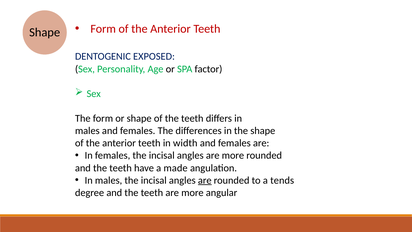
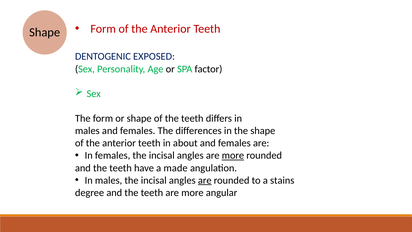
width: width -> about (185, 143)
more underline: none -> present (233, 155)
tends: tends -> stains (282, 180)
